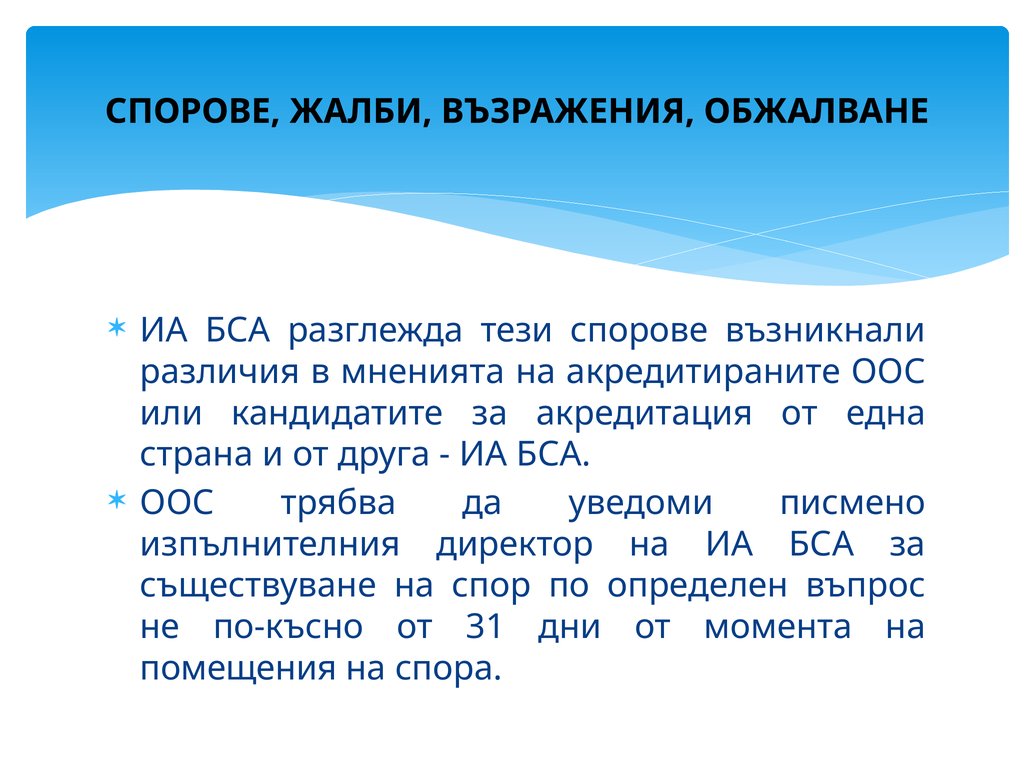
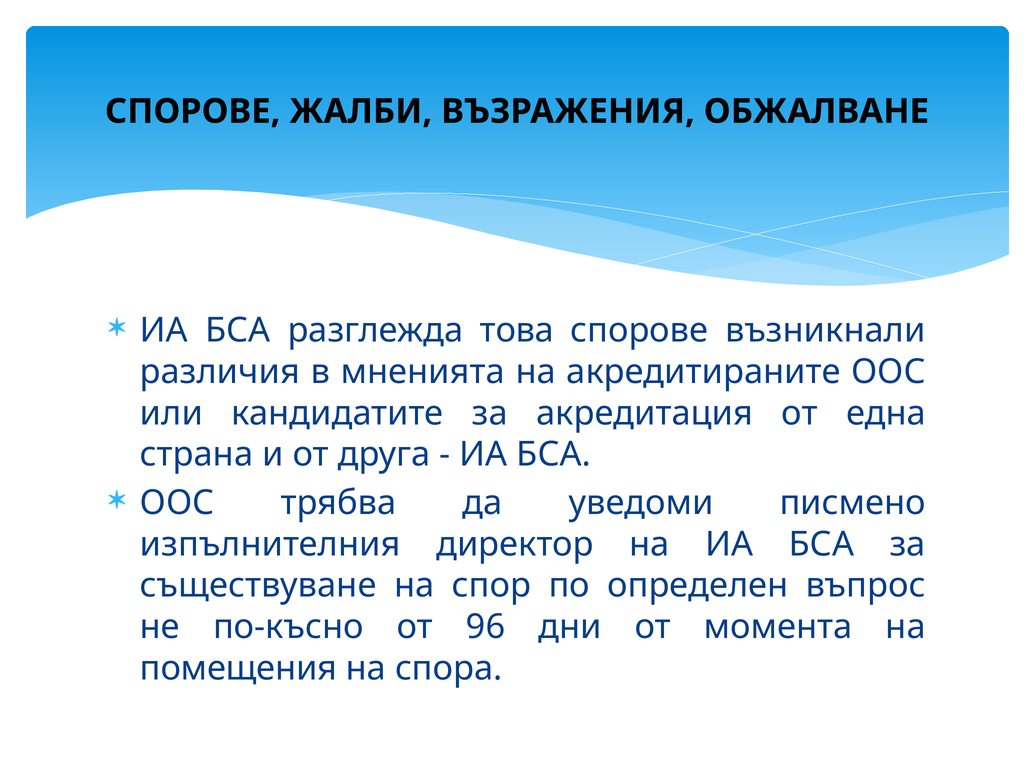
тези: тези -> това (517, 331)
31: 31 -> 96 (486, 627)
